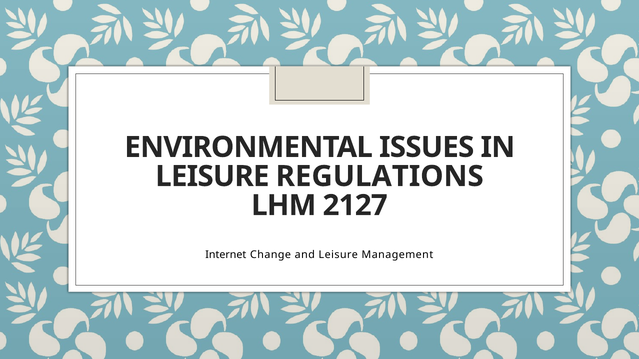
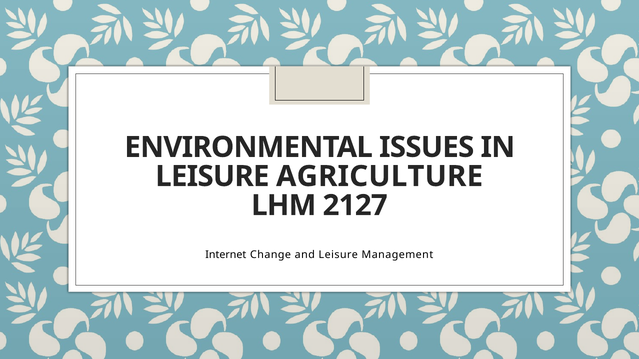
REGULATIONS: REGULATIONS -> AGRICULTURE (380, 177)
